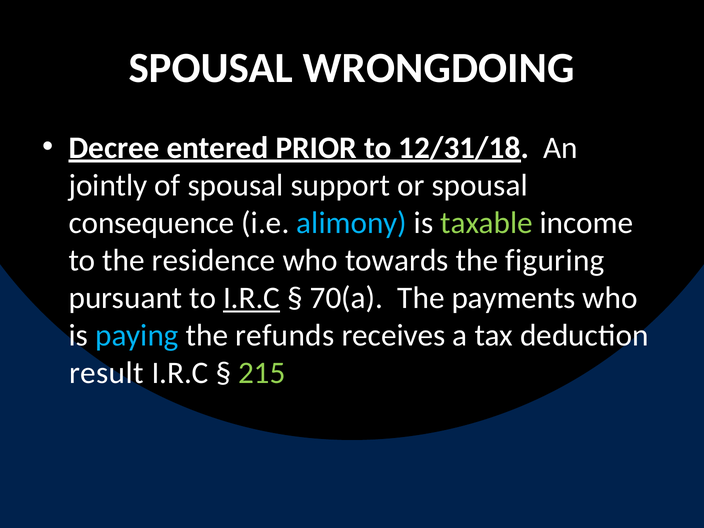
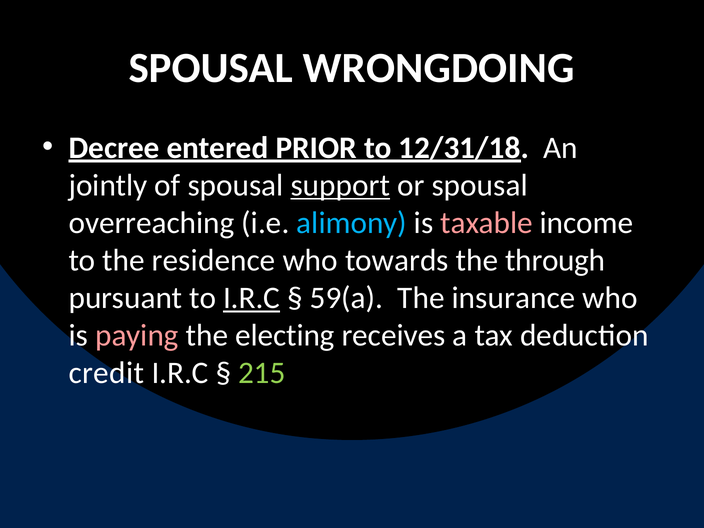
support underline: none -> present (340, 185)
consequence: consequence -> overreaching (152, 223)
taxable colour: light green -> pink (487, 223)
figuring: figuring -> through (555, 260)
70(a: 70(a -> 59(a (347, 298)
payments: payments -> insurance (514, 298)
paying colour: light blue -> pink (137, 335)
refunds: refunds -> electing (285, 335)
result: result -> credit (106, 373)
